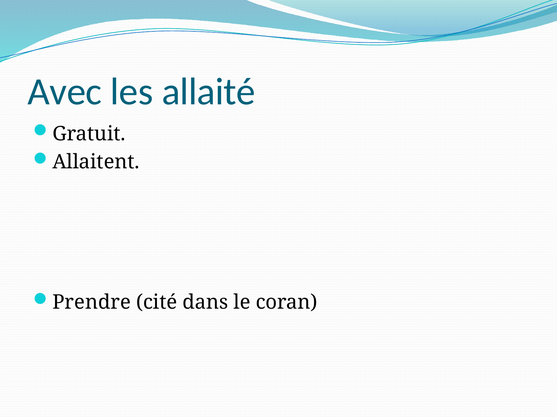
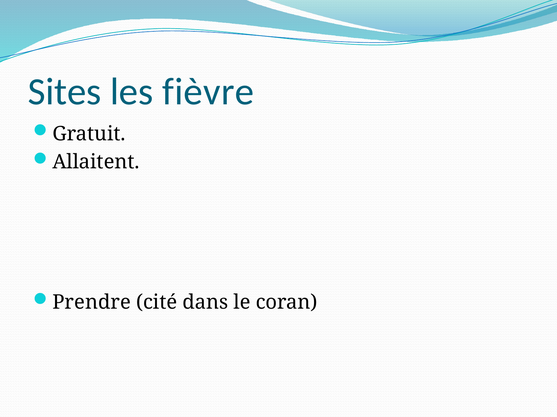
Avec: Avec -> Sites (65, 92)
allaité: allaité -> fièvre (208, 92)
